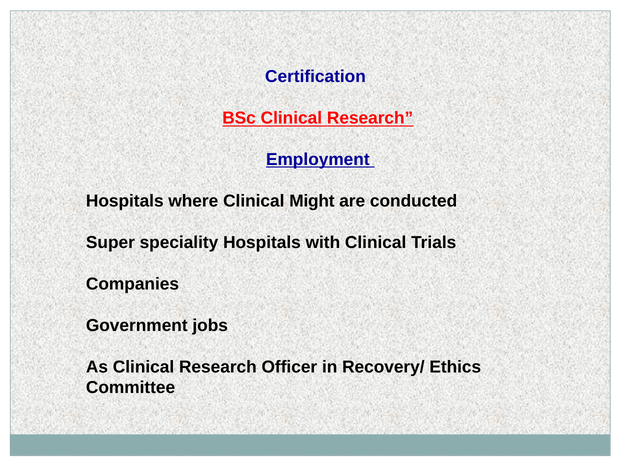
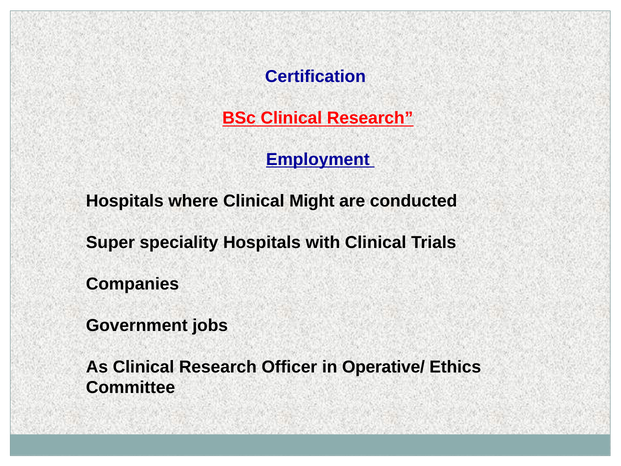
Recovery/: Recovery/ -> Operative/ (383, 367)
